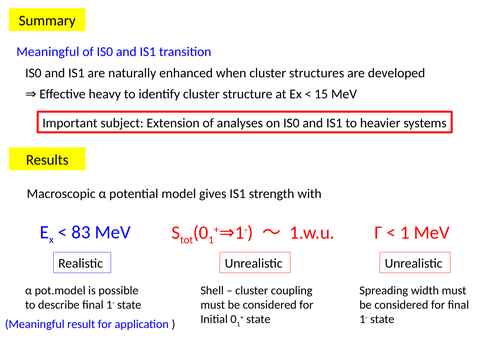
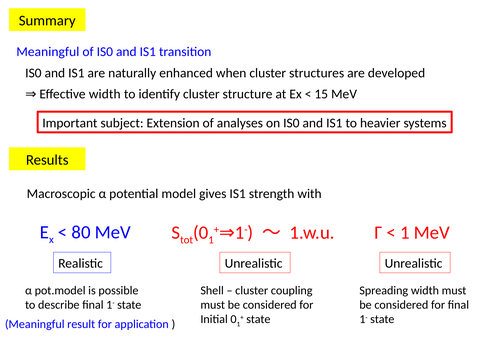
heavy: heavy -> width (105, 94)
83: 83 -> 80 (81, 232)
